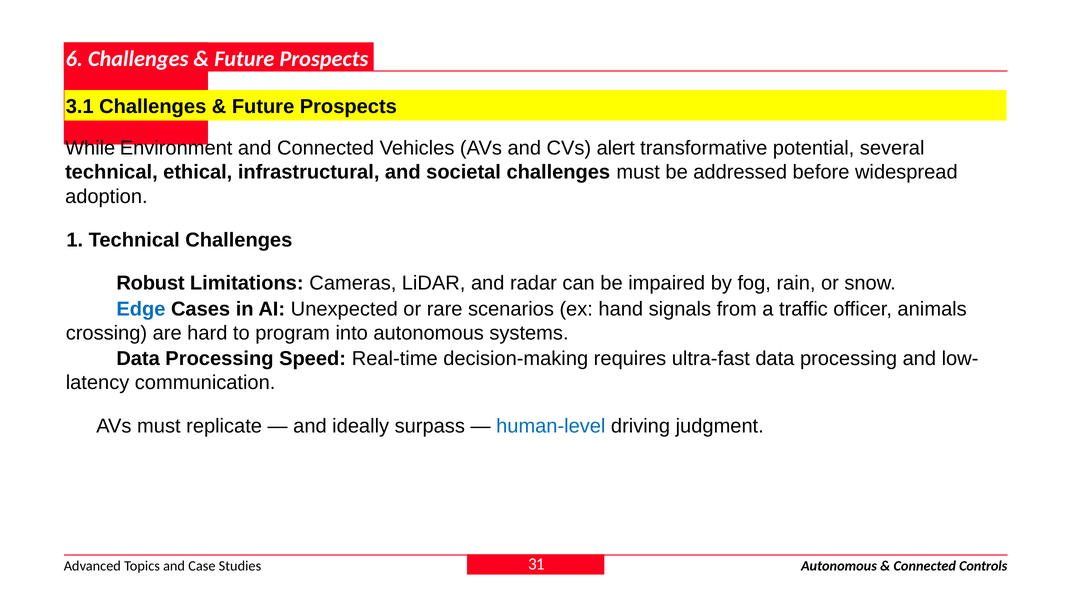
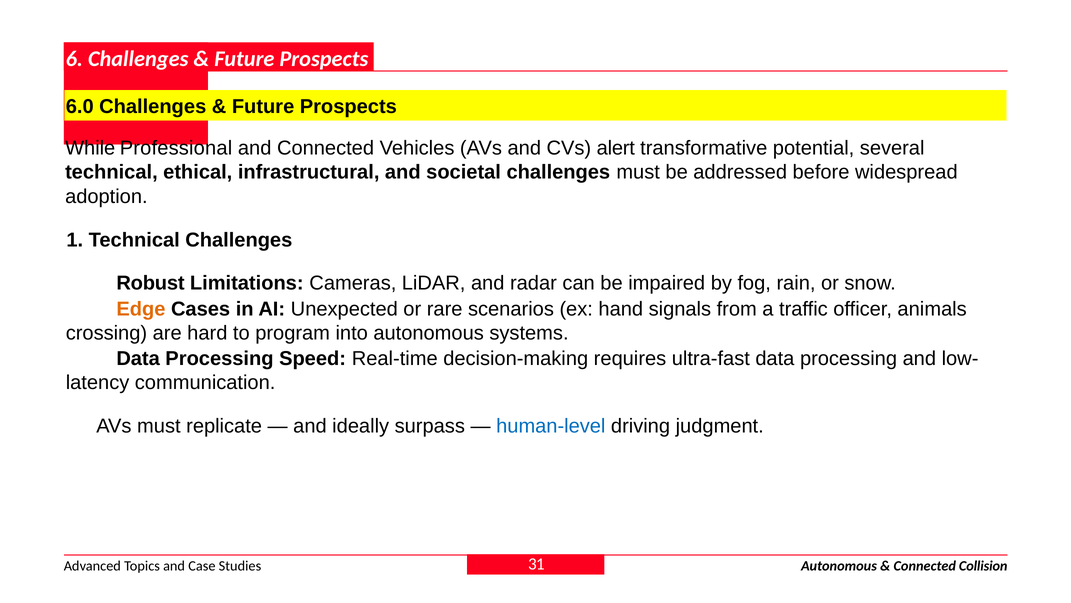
3.1: 3.1 -> 6.0 (80, 107)
Environment: Environment -> Professional (176, 148)
Edge colour: blue -> orange (141, 309)
Controls: Controls -> Collision (983, 565)
